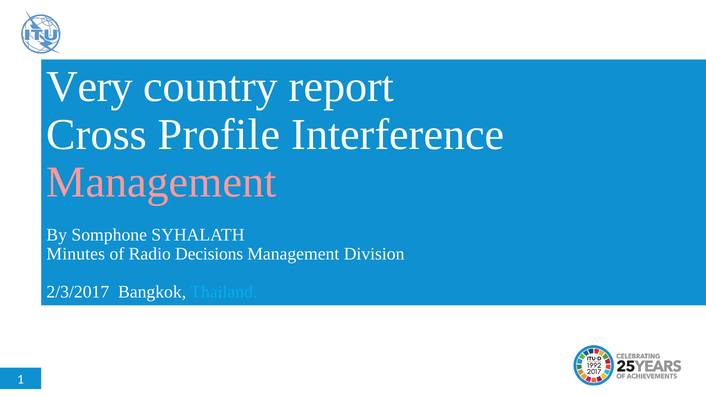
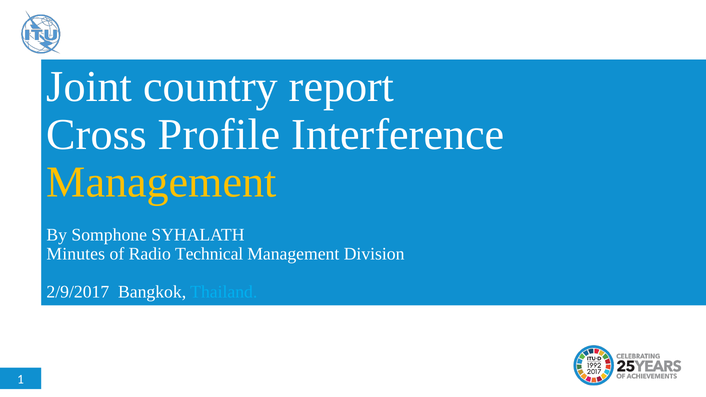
Very: Very -> Joint (89, 87)
Management colour: pink -> yellow (162, 182)
Decisions: Decisions -> Technical (209, 254)
2/3/2017: 2/3/2017 -> 2/9/2017 (78, 292)
